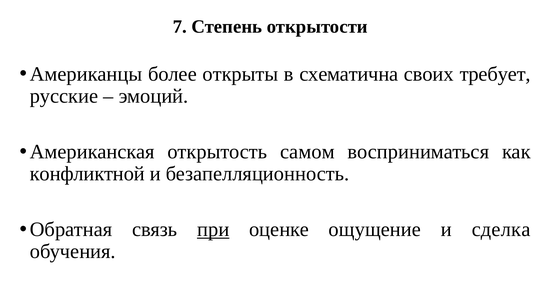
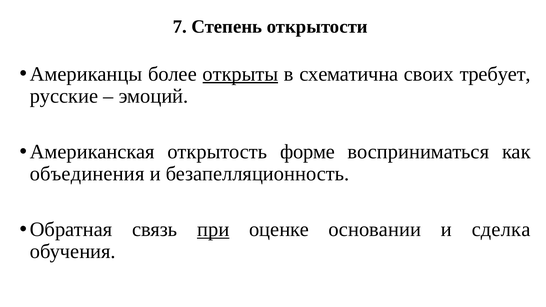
открыты underline: none -> present (240, 74)
самом: самом -> форме (308, 152)
конфликтной: конфликтной -> объединения (87, 174)
ощущение: ощущение -> основании (375, 229)
